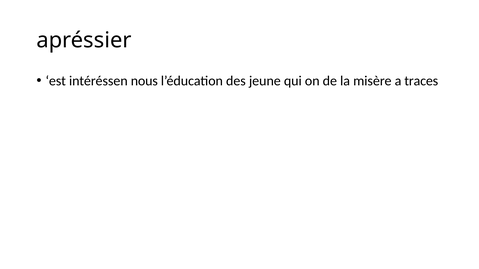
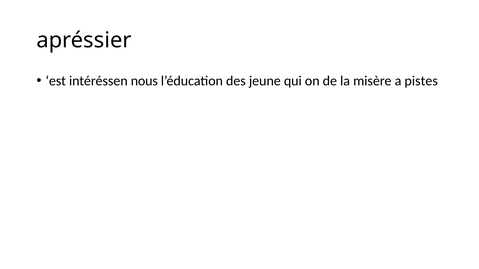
traces: traces -> pistes (421, 81)
